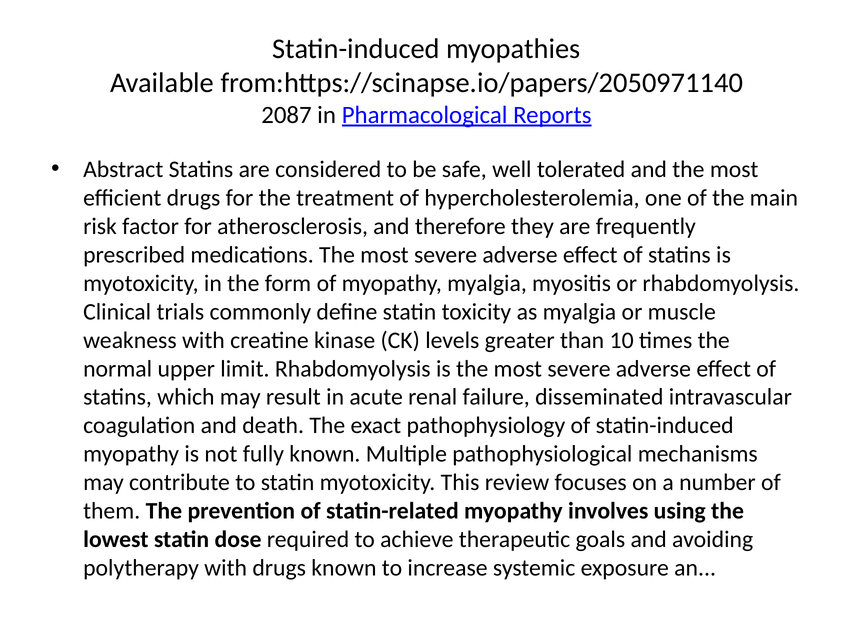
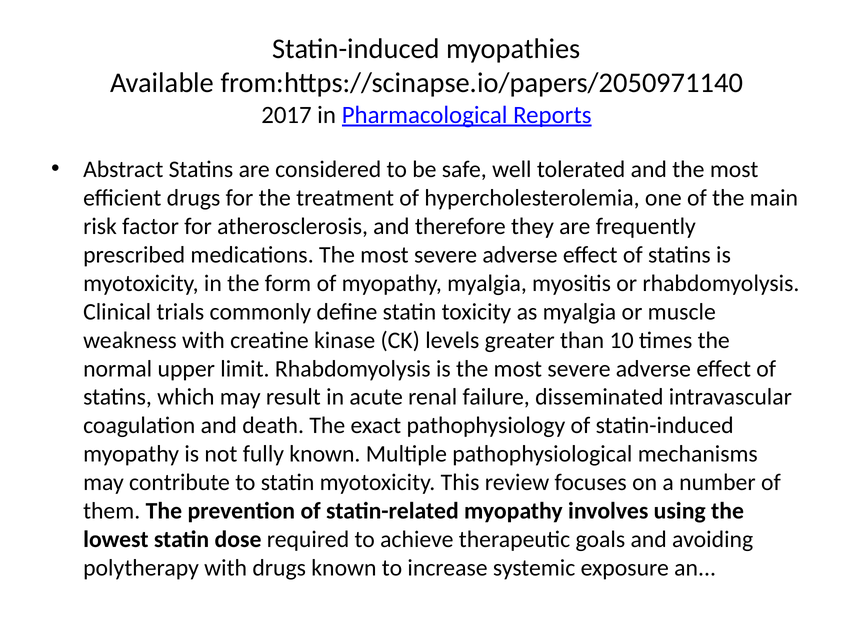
2087: 2087 -> 2017 (286, 115)
